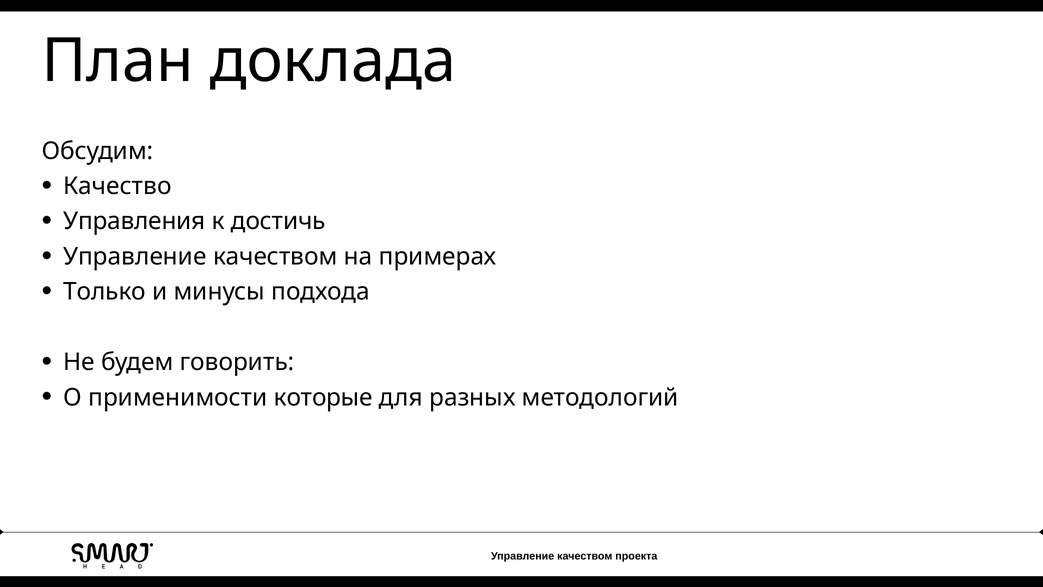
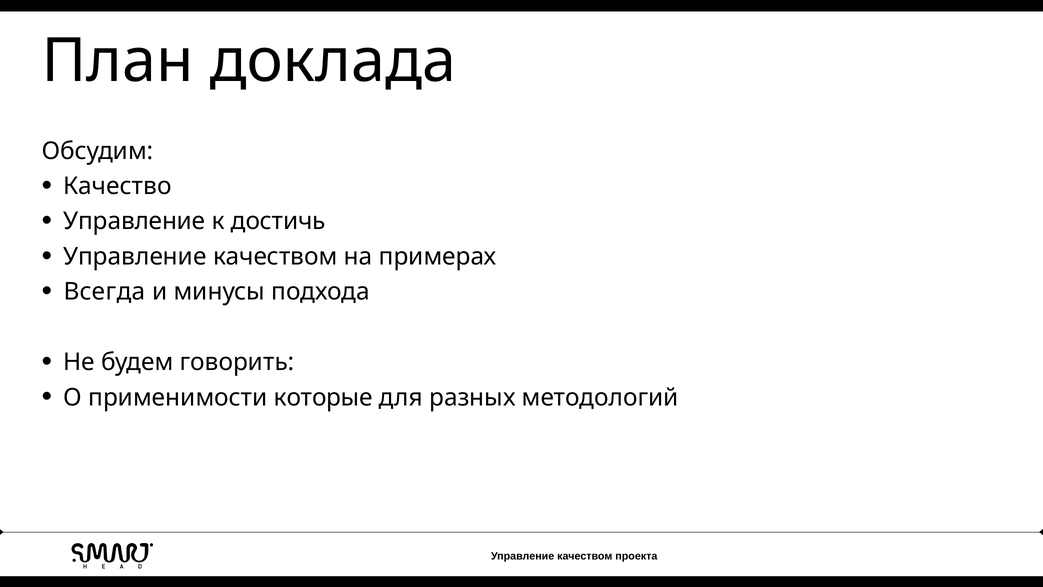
Управления: Управления -> Управление (134, 221)
Только: Только -> Всегда (104, 292)
